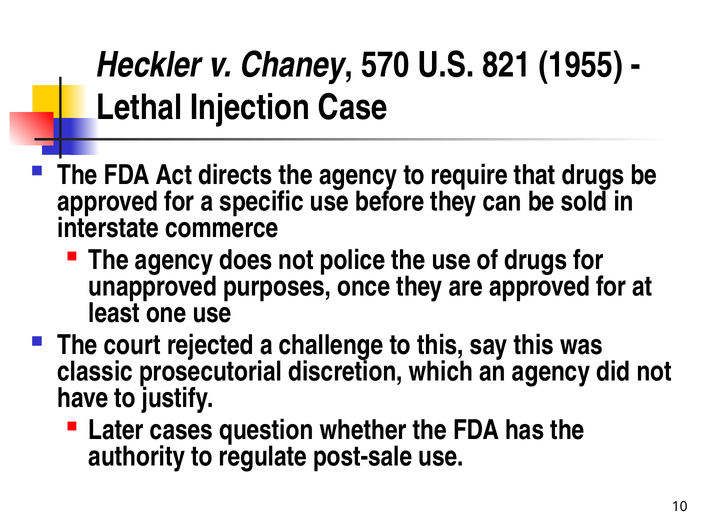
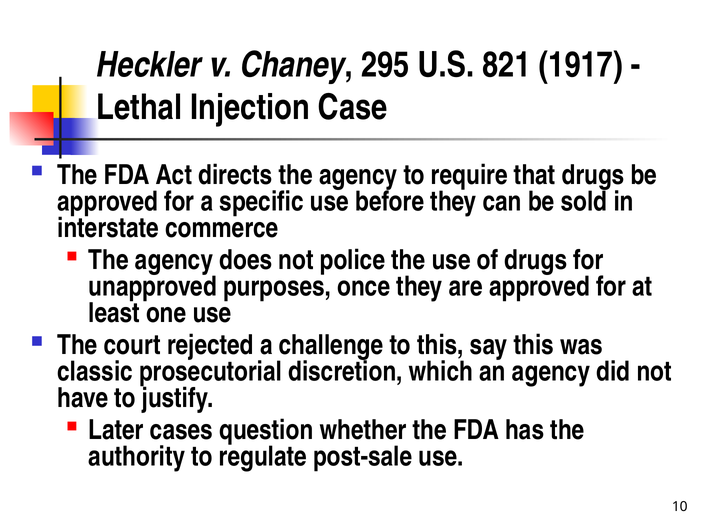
570: 570 -> 295 (385, 65)
1955: 1955 -> 1917 (581, 65)
